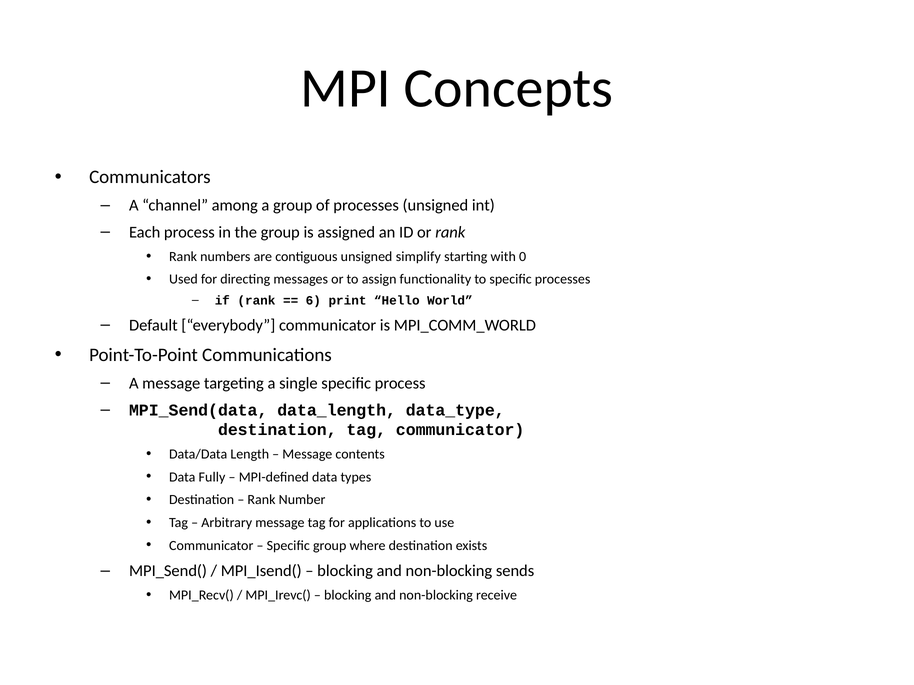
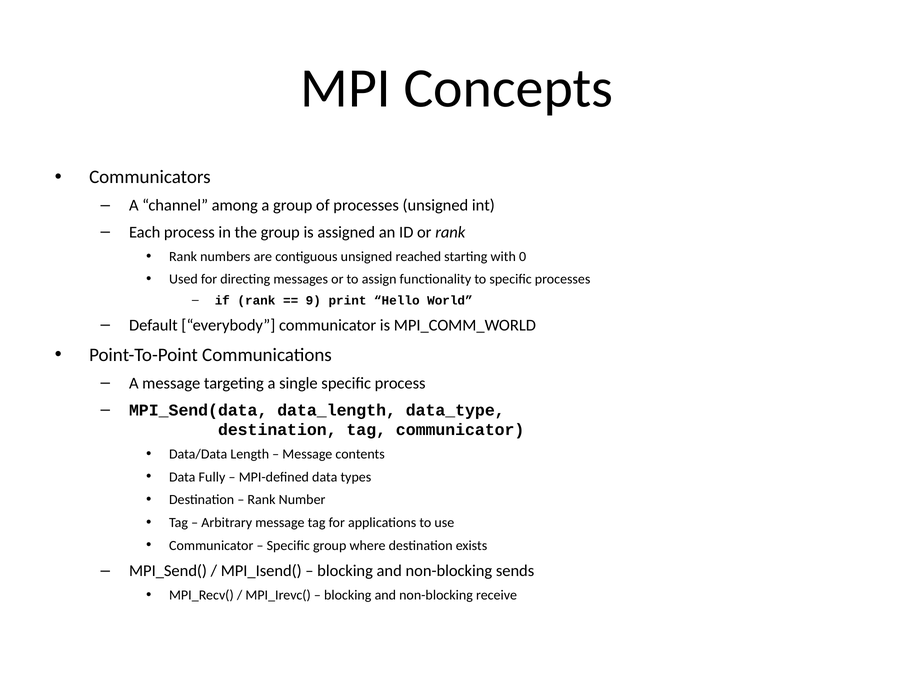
simplify: simplify -> reached (418, 257)
6: 6 -> 9 (313, 301)
